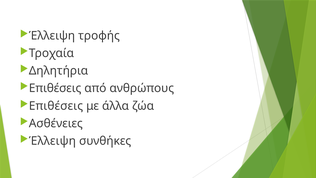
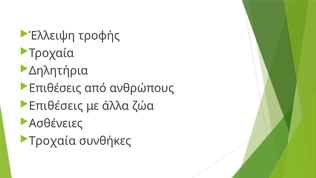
Έλλειψη: Έλλειψη -> Τροχαία (52, 141)
